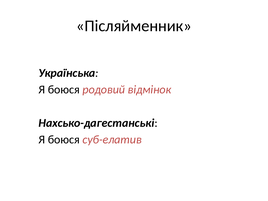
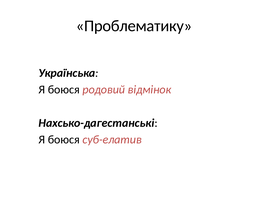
Післяйменник: Післяйменник -> Проблематику (134, 26)
